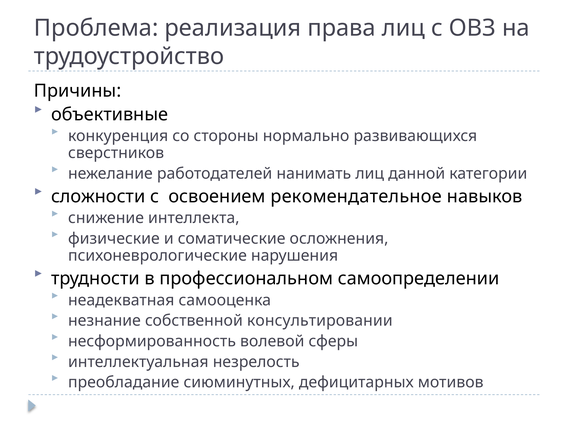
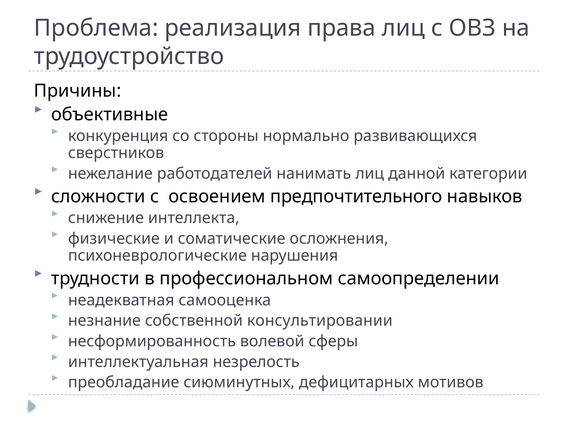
рекомендательное: рекомендательное -> предпочтительного (356, 197)
